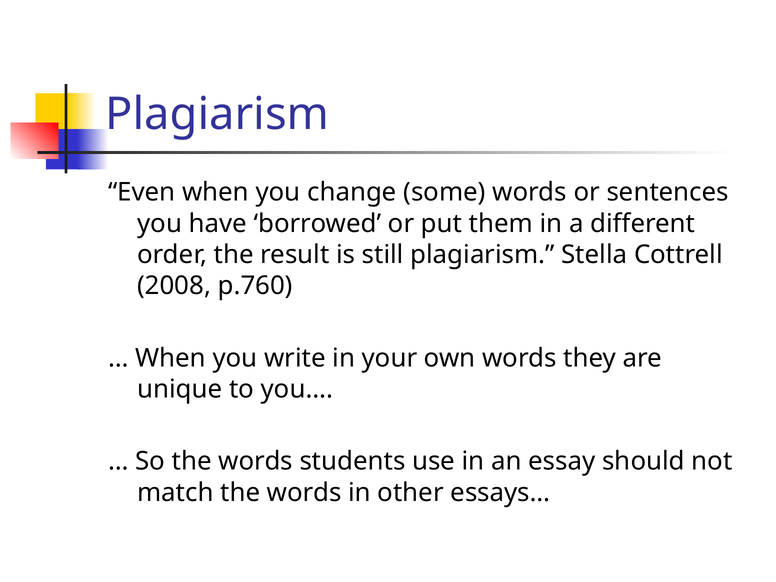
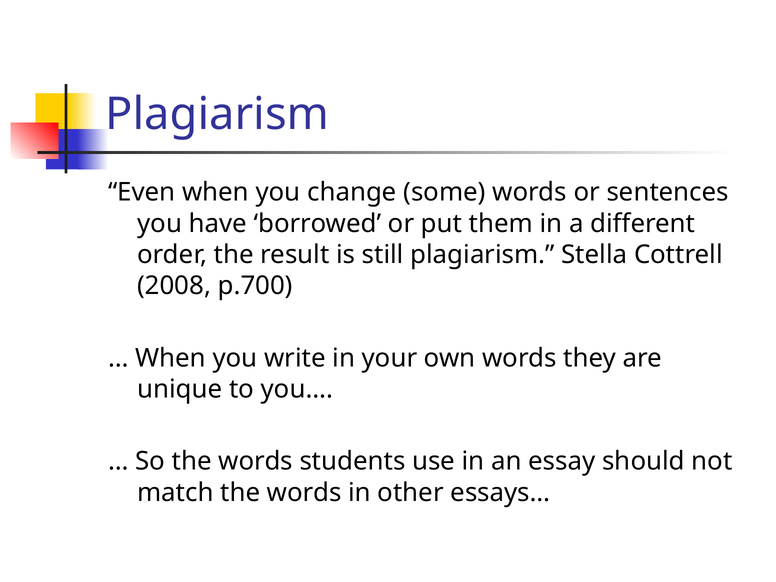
p.760: p.760 -> p.700 (255, 286)
